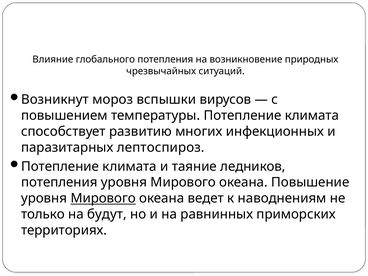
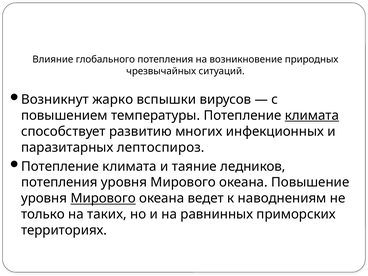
мороз: мороз -> жарко (113, 99)
климата underline: none -> present (312, 115)
будут: будут -> таких (107, 214)
